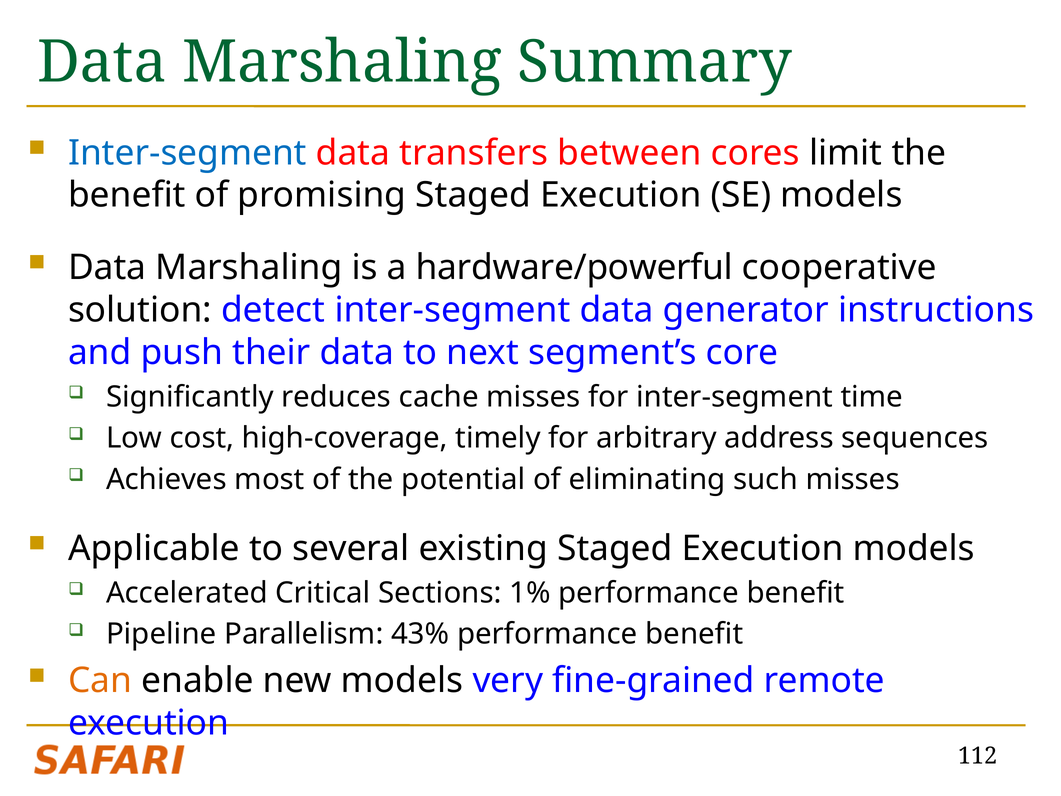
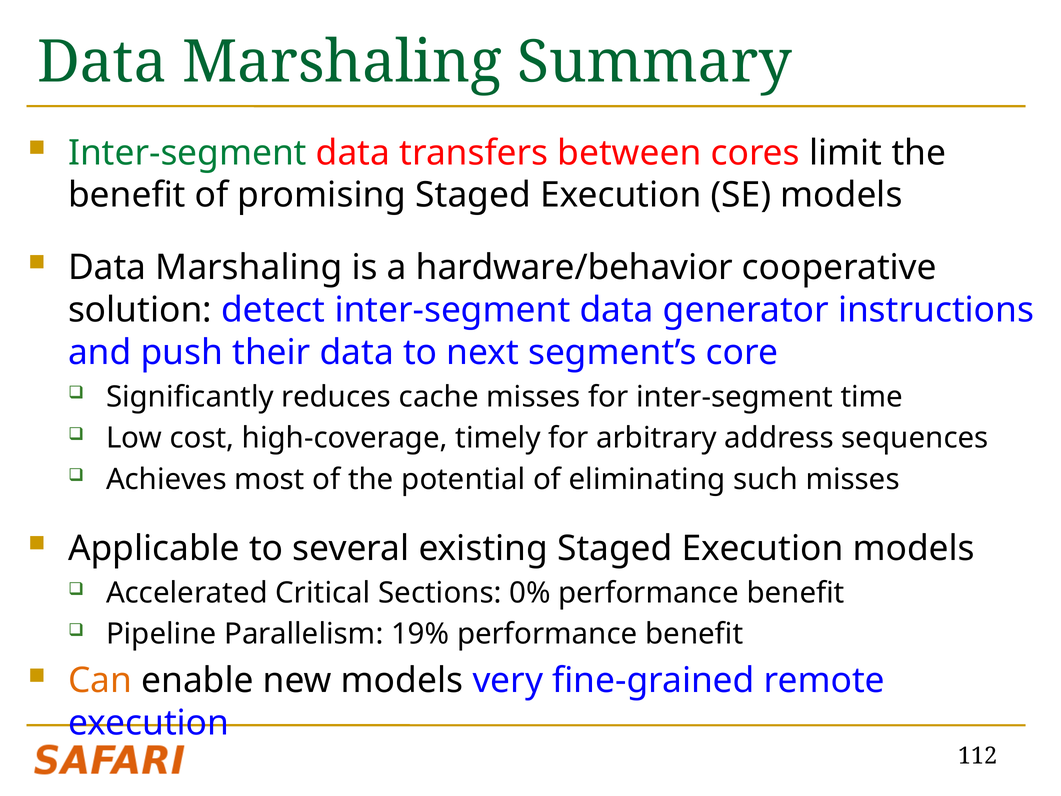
Inter-segment colour: blue -> green (187, 153)
hardware/powerful: hardware/powerful -> hardware/behavior (574, 267)
1%: 1% -> 0% (530, 593)
43%: 43% -> 19% (420, 634)
